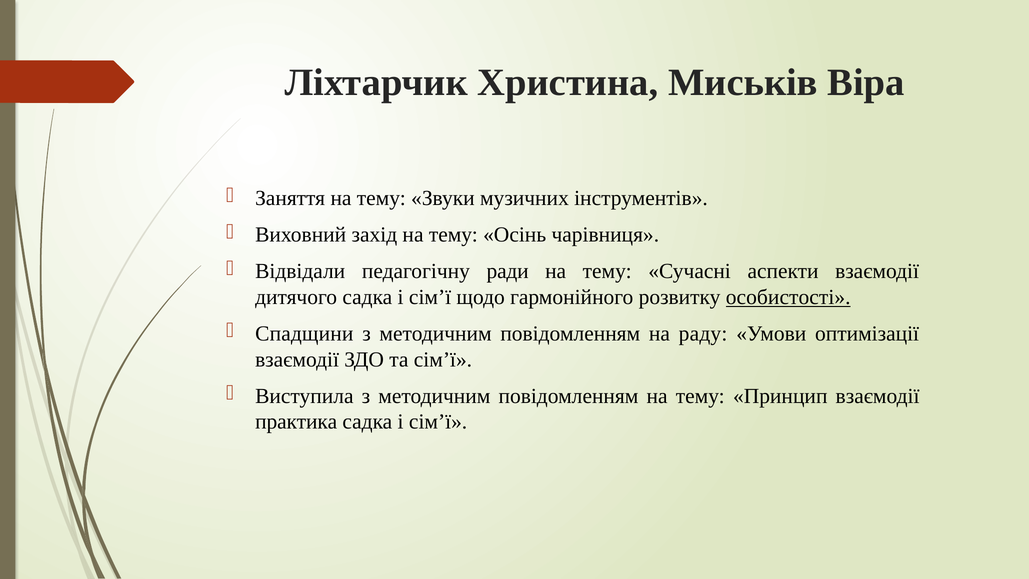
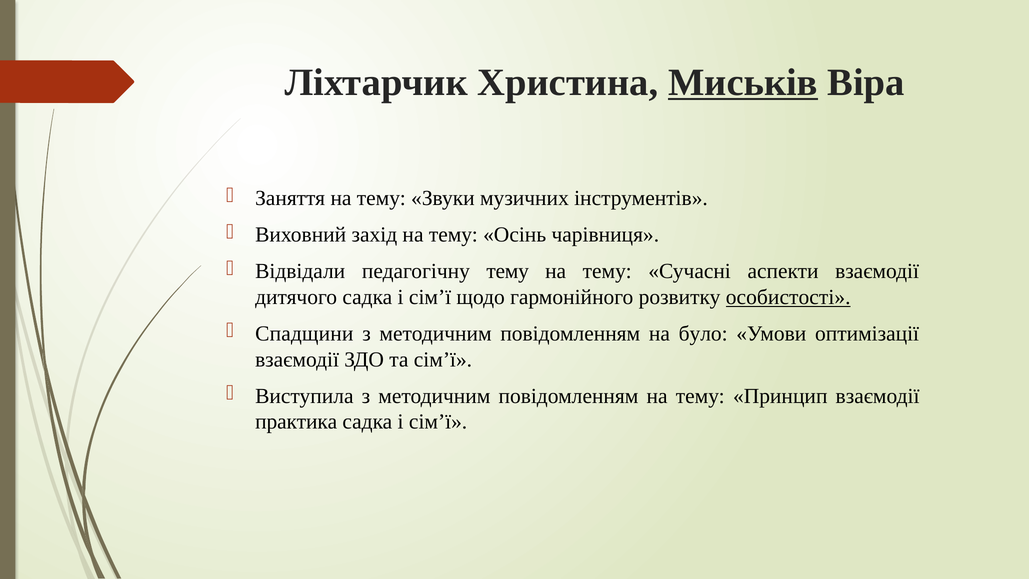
Миськів underline: none -> present (743, 82)
педагогічну ради: ради -> тему (508, 271)
раду: раду -> було (703, 334)
